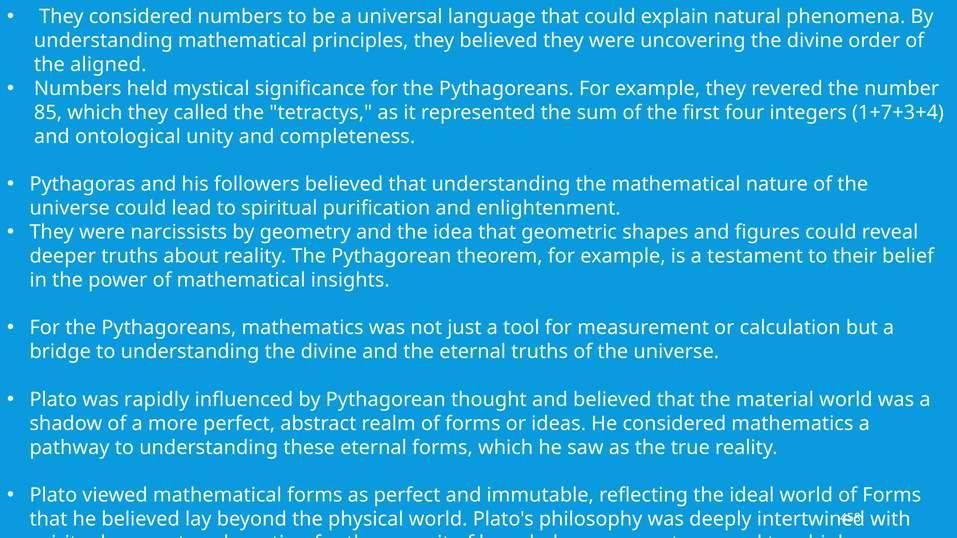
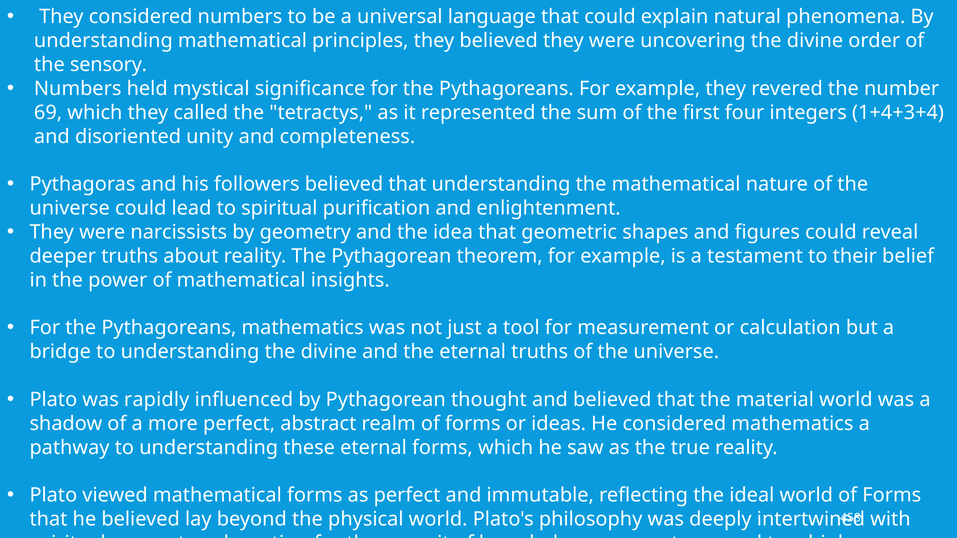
aligned: aligned -> sensory (109, 65)
85: 85 -> 69 (48, 113)
1+7+3+4: 1+7+3+4 -> 1+4+3+4 (898, 113)
ontological: ontological -> disoriented (128, 137)
